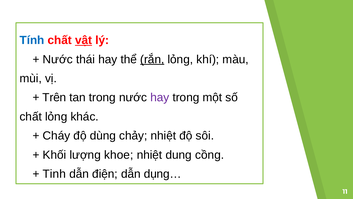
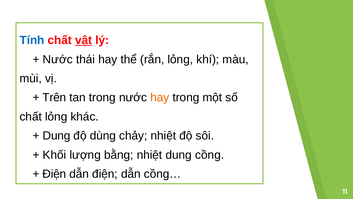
rắn underline: present -> none (152, 59)
hay colour: purple -> orange (160, 97)
Cháy: Cháy -> Dung (57, 135)
khoe: khoe -> bằng (119, 155)
Tinh: Tinh -> Điện (54, 174)
dụng…: dụng… -> cồng… (163, 174)
